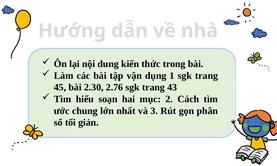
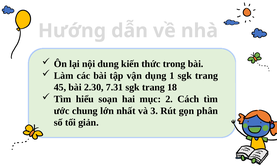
2.76: 2.76 -> 7.31 (115, 87)
43: 43 -> 18 (172, 87)
